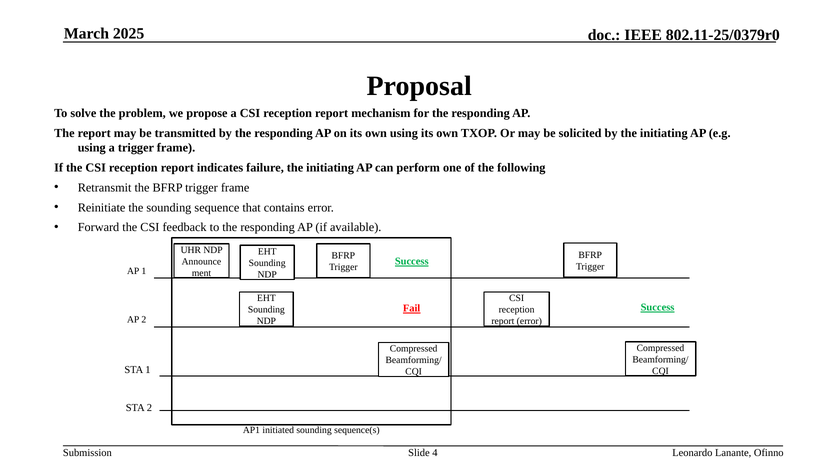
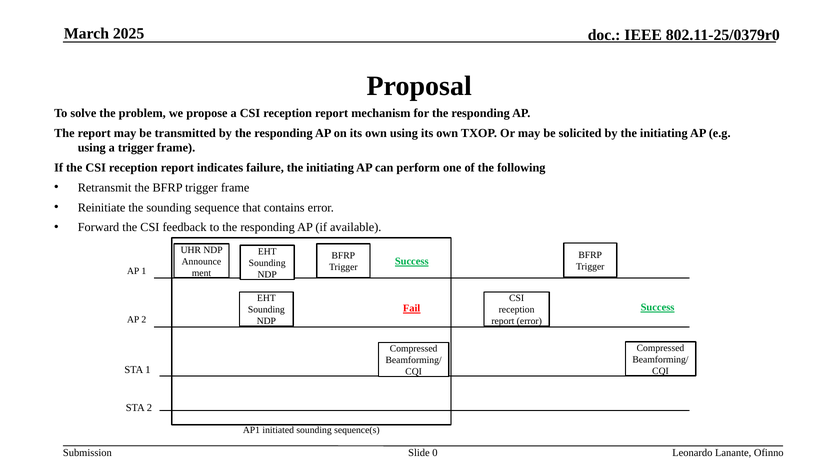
4: 4 -> 0 (435, 453)
